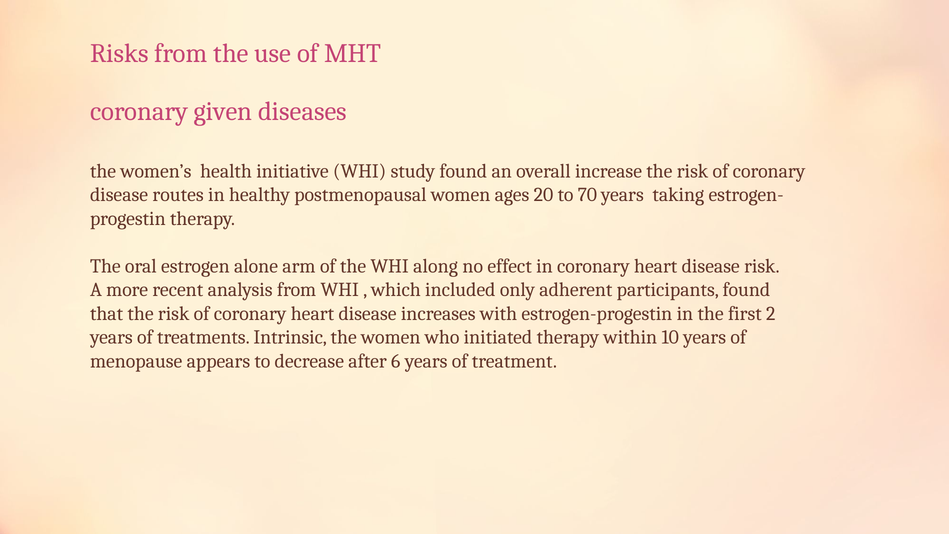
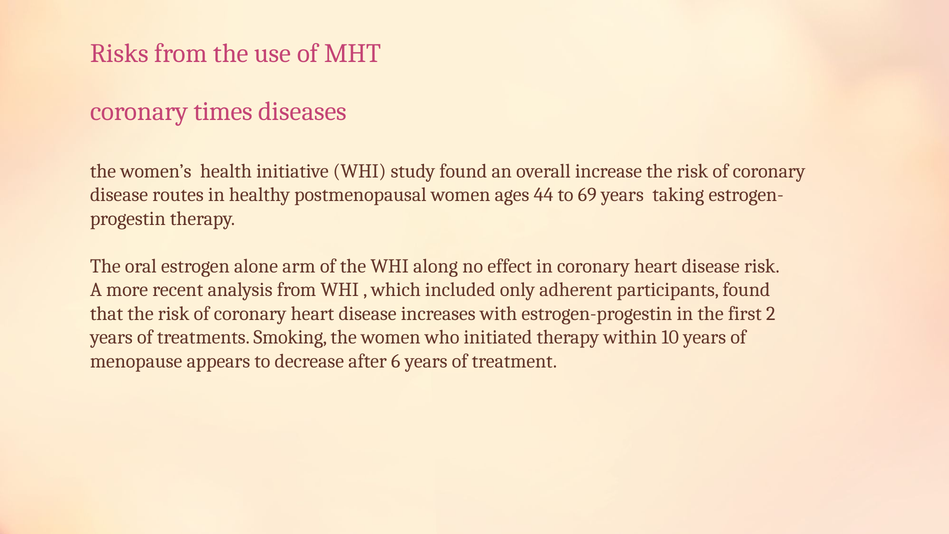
given: given -> times (223, 111)
20: 20 -> 44 (543, 195)
70: 70 -> 69 (587, 195)
Intrinsic: Intrinsic -> Smoking (290, 337)
